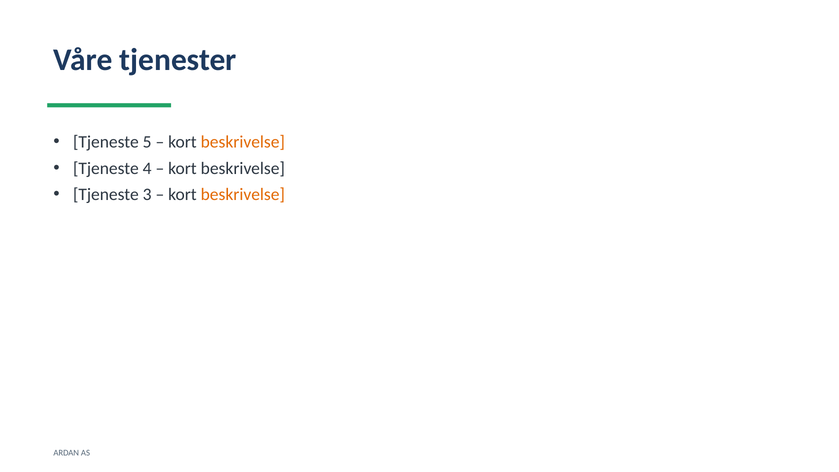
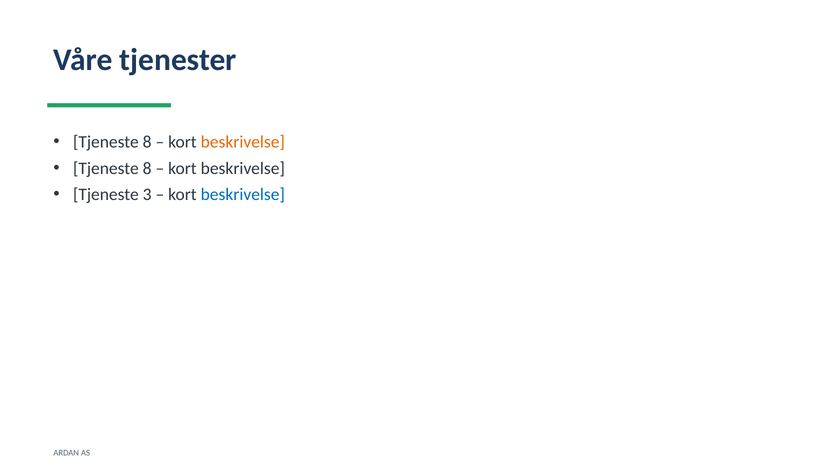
5: 5 -> 8 (147, 142)
4: 4 -> 8 (147, 168)
beskrivelse colour: orange -> blue (243, 195)
